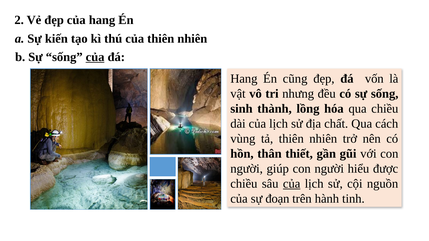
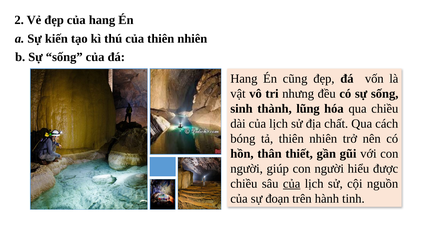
của underline: present -> none (95, 57)
lồng: lồng -> lũng (308, 109)
vùng: vùng -> bóng (243, 139)
